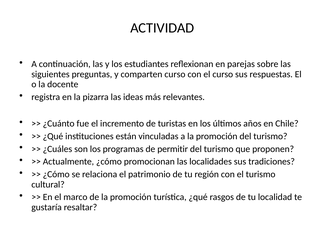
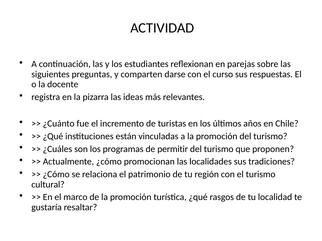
comparten curso: curso -> darse (175, 74)
